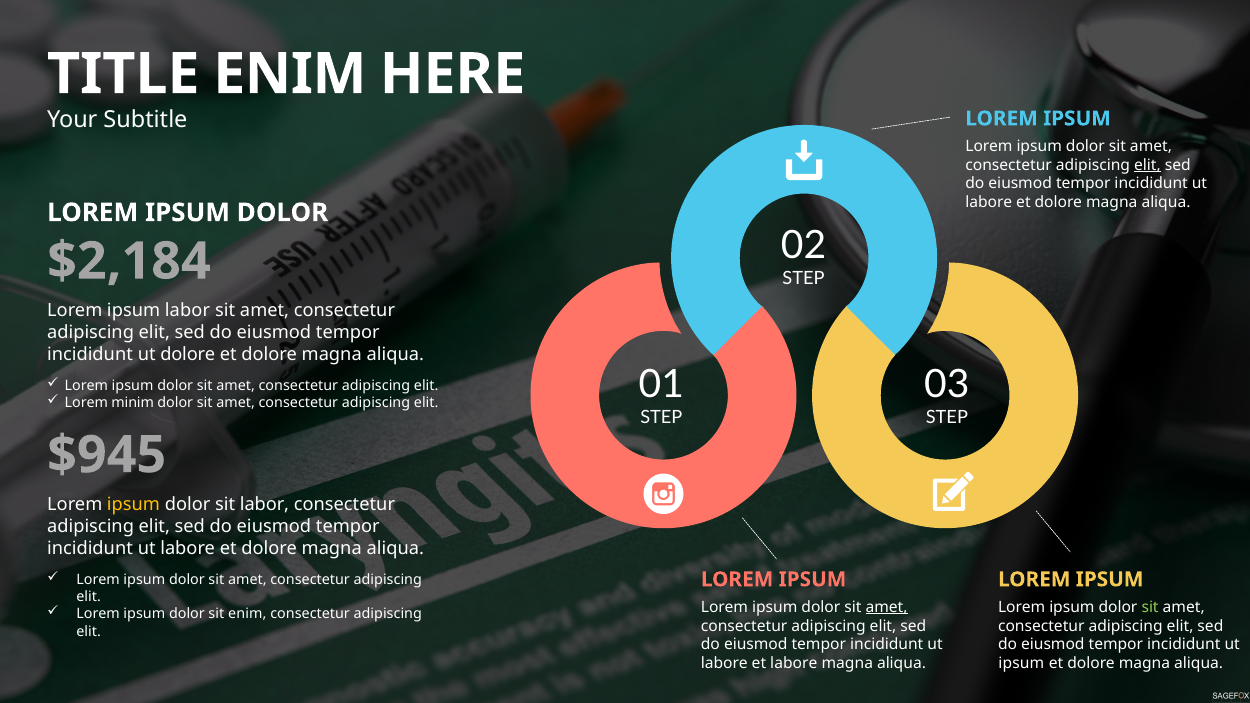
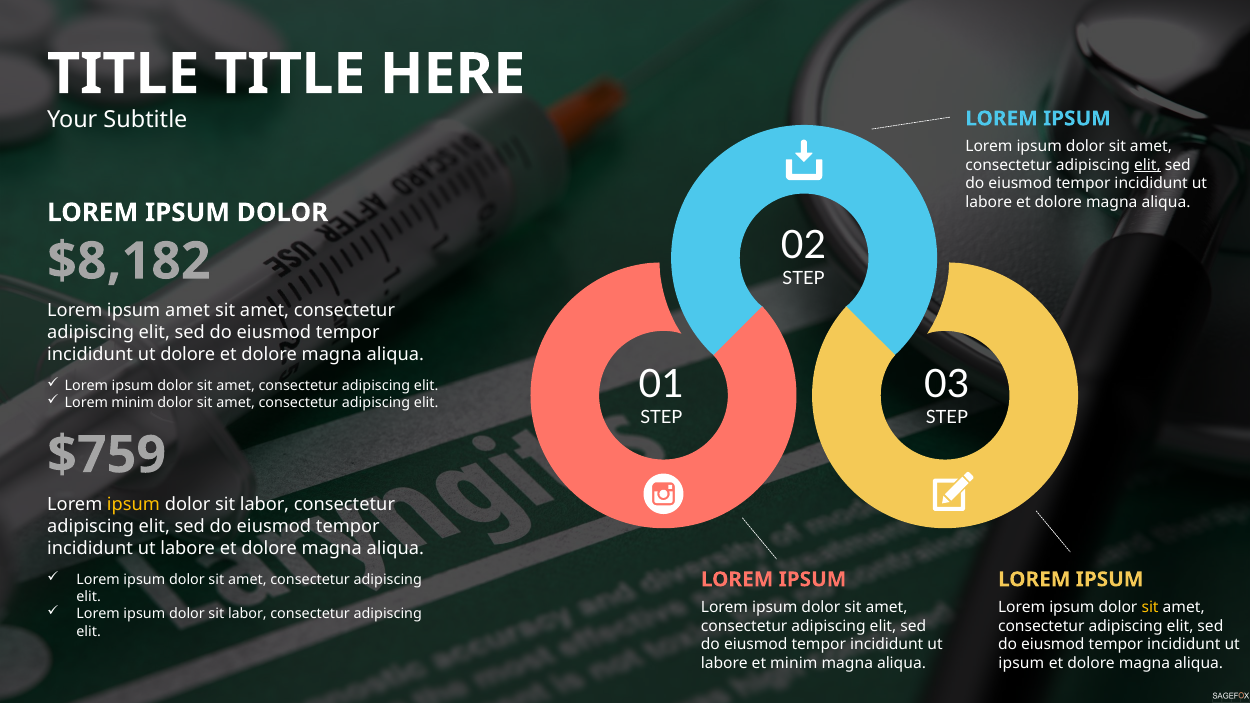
ENIM: ENIM -> TITLE (290, 74)
$2,184: $2,184 -> $8,182 (129, 261)
ipsum labor: labor -> amet (188, 311)
$945: $945 -> $759 (107, 455)
amet underline: present -> none (887, 607)
sit colour: light green -> yellow (1150, 607)
enim: enim -> labor (247, 614)
et labore: labore -> minim (794, 664)
